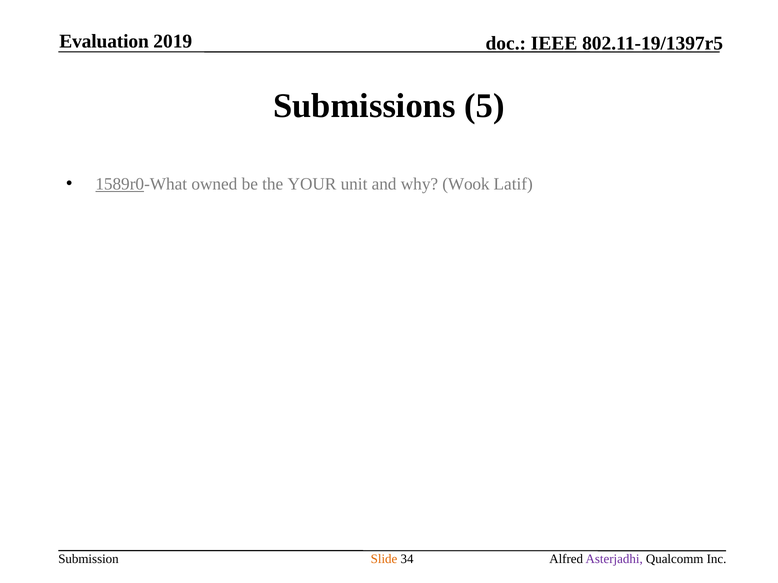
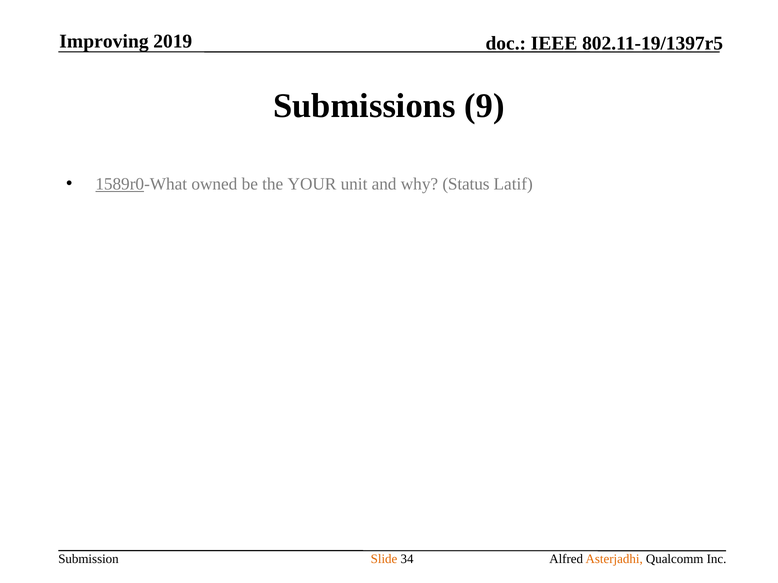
Evaluation: Evaluation -> Improving (104, 41)
5: 5 -> 9 (484, 106)
Wook: Wook -> Status (466, 184)
Asterjadhi colour: purple -> orange (614, 560)
